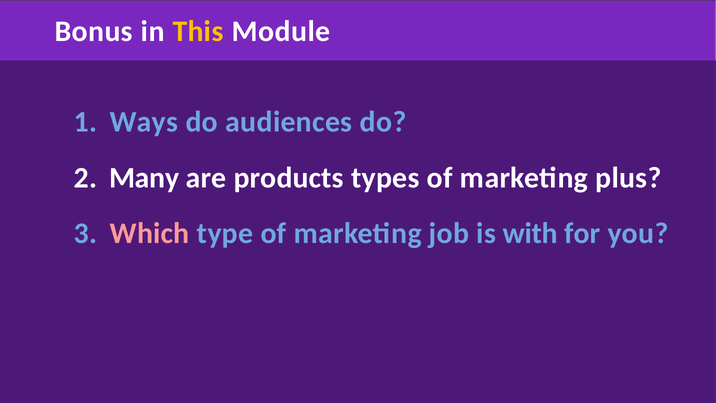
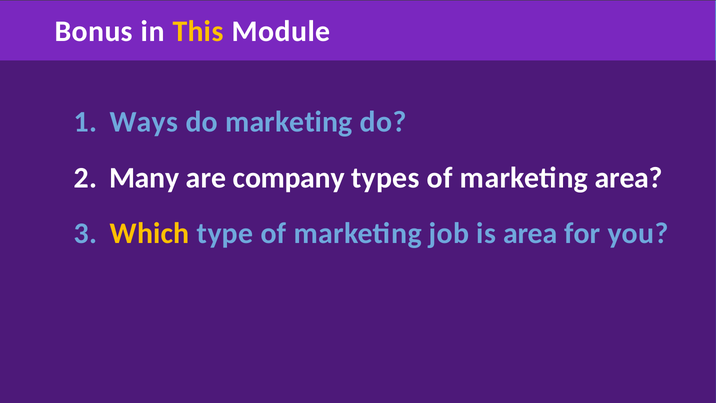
do audiences: audiences -> marketing (289, 122)
products: products -> company (289, 178)
marketing plus: plus -> area (629, 178)
Which colour: pink -> yellow (150, 233)
is with: with -> area (530, 233)
